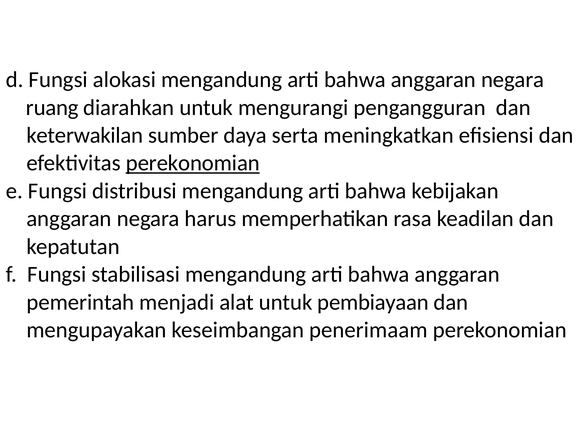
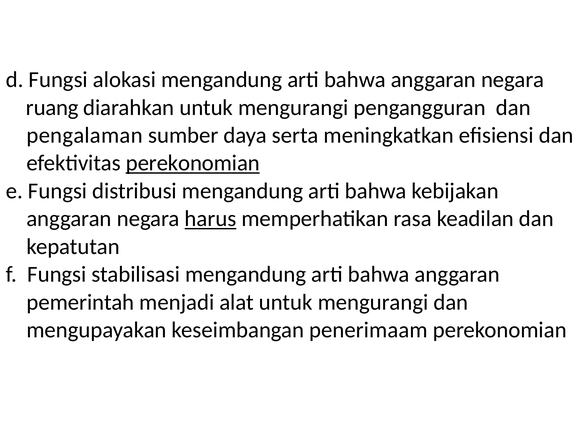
keterwakilan: keterwakilan -> pengalaman (85, 135)
harus underline: none -> present (210, 219)
alat untuk pembiayaan: pembiayaan -> mengurangi (373, 303)
